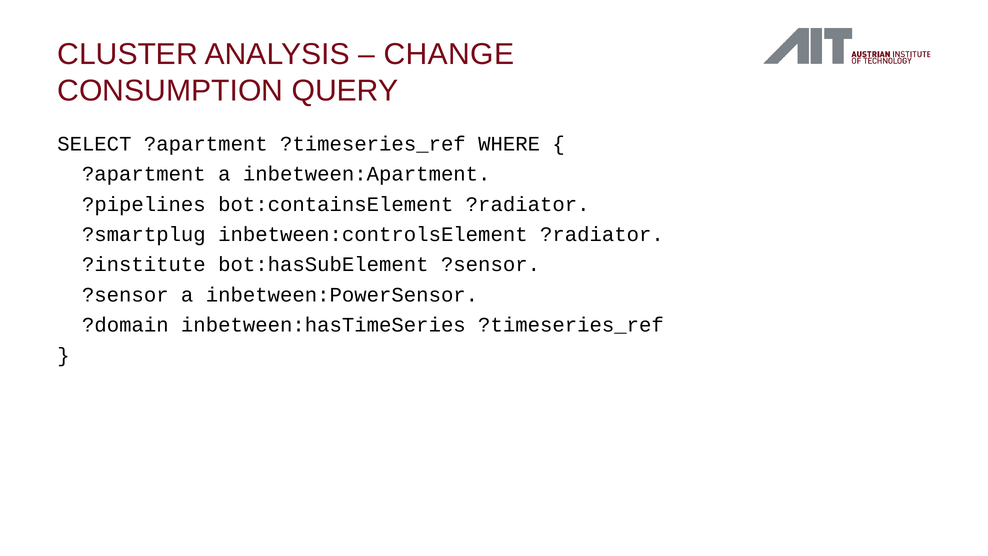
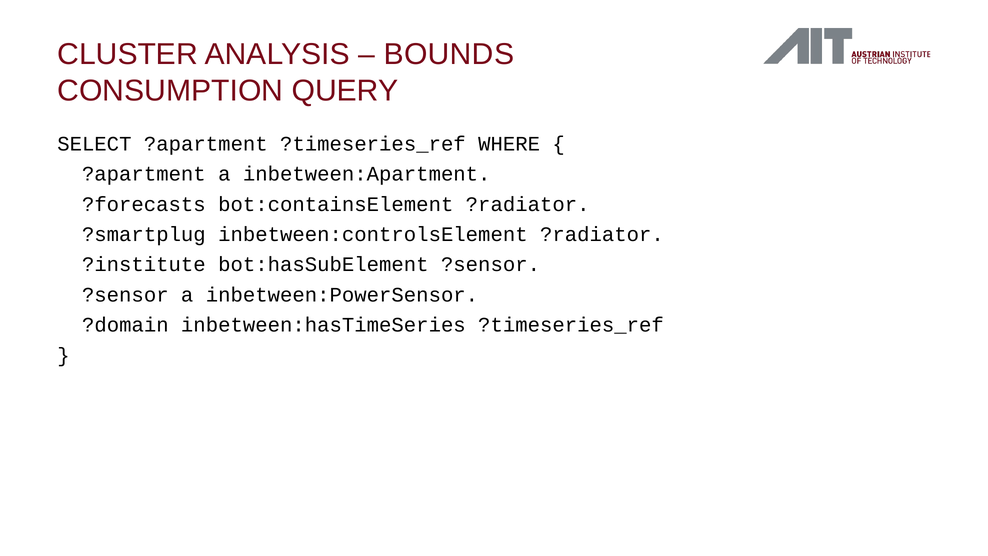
CHANGE: CHANGE -> BOUNDS (449, 54)
?pipelines: ?pipelines -> ?forecasts (144, 204)
